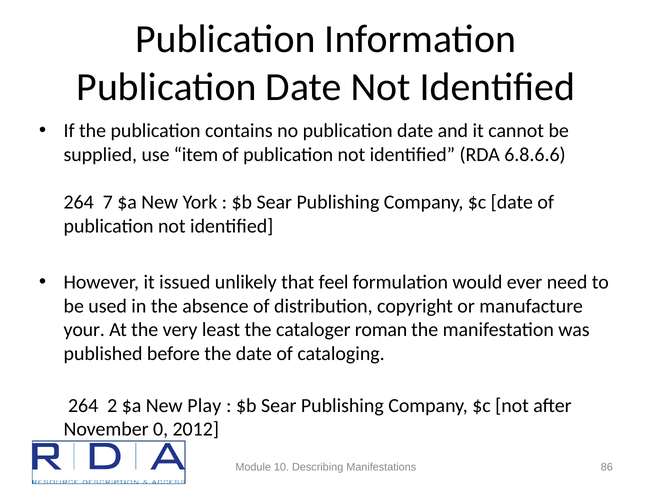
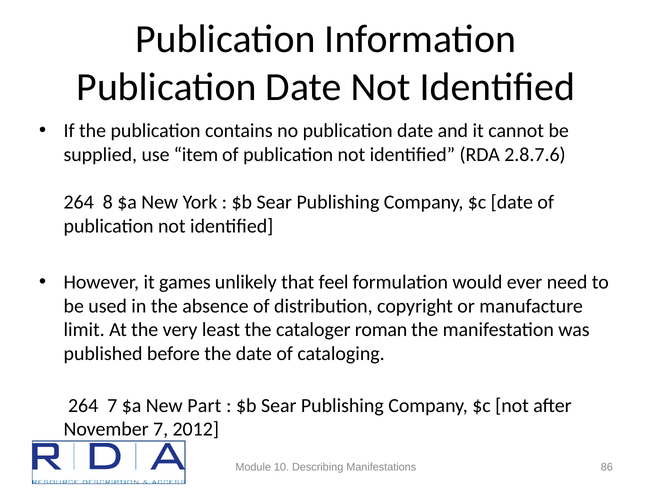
6.8.6.6: 6.8.6.6 -> 2.8.7.6 (535, 155)
7: 7 -> 8 (108, 202)
issued: issued -> games (185, 282)
your: your -> limit (84, 330)
264 2: 2 -> 7 (112, 406)
Play: Play -> Part (204, 406)
November 0: 0 -> 7 (161, 429)
